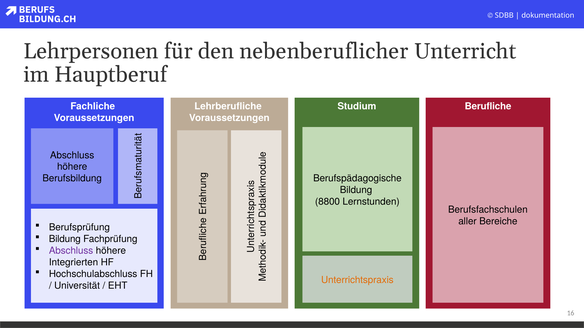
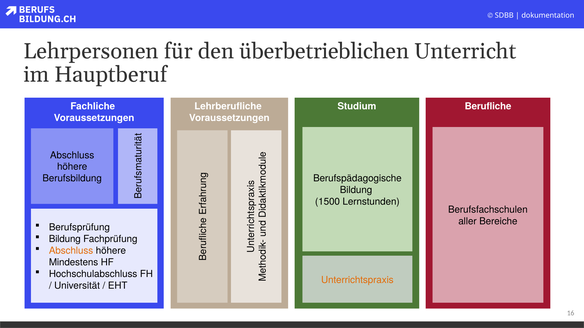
nebenberuflicher: nebenberuflicher -> überbetrieblichen (324, 51)
8800: 8800 -> 1500 (327, 202)
Abschluss colour: purple -> orange (71, 251)
Integrierten: Integrierten -> Mindestens (74, 263)
